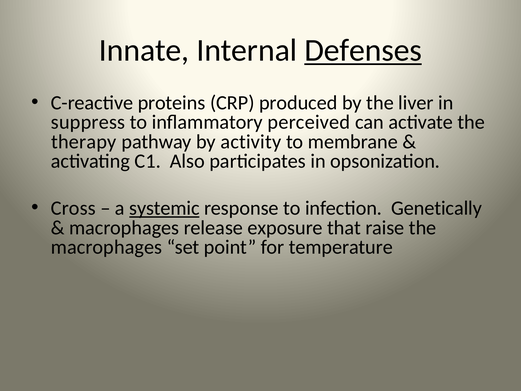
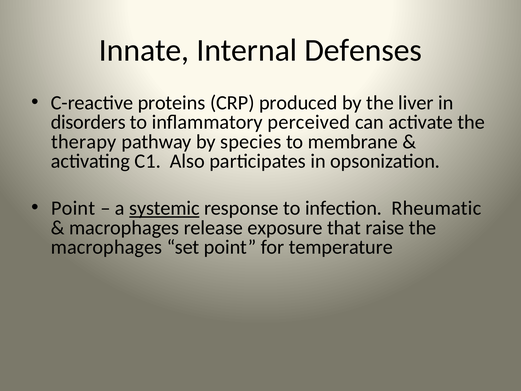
Defenses underline: present -> none (363, 50)
suppress: suppress -> disorders (88, 122)
activity: activity -> species (251, 142)
Cross: Cross -> Point (73, 208)
Genetically: Genetically -> Rheumatic (436, 208)
